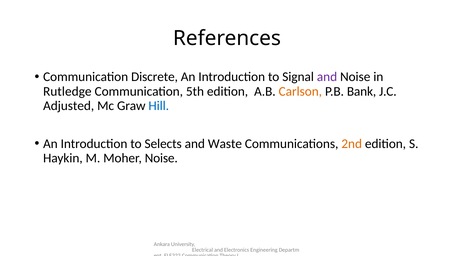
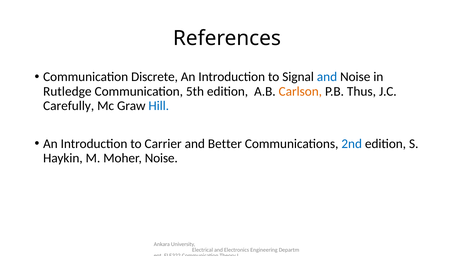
and colour: purple -> blue (327, 77)
Bank: Bank -> Thus (361, 91)
Adjusted: Adjusted -> Carefully (69, 105)
Selects: Selects -> Carrier (163, 143)
Waste: Waste -> Better (225, 143)
2nd colour: orange -> blue (352, 143)
